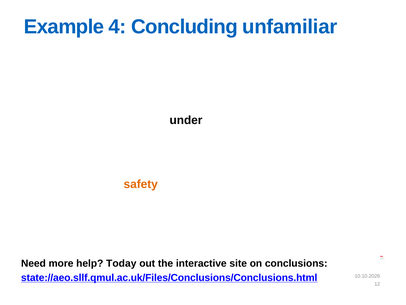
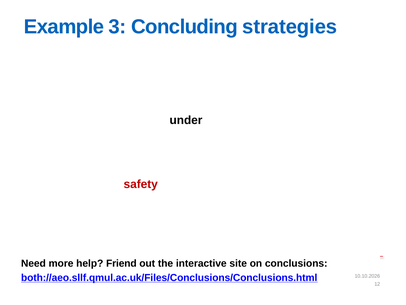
4: 4 -> 3 (117, 27)
unfamiliar: unfamiliar -> strategies (290, 27)
safety colour: orange -> red (141, 184)
Today: Today -> Friend (121, 263)
state://aeo.sllf.qmul.ac.uk/Files/Conclusions/Conclusions.html: state://aeo.sllf.qmul.ac.uk/Files/Conclusions/Conclusions.html -> both://aeo.sllf.qmul.ac.uk/Files/Conclusions/Conclusions.html (169, 277)
